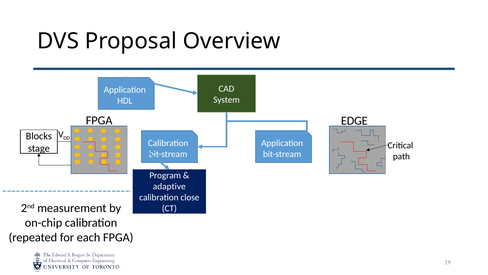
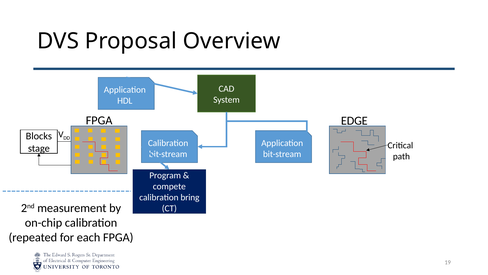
adaptive: adaptive -> compete (169, 186)
close: close -> bring (190, 197)
